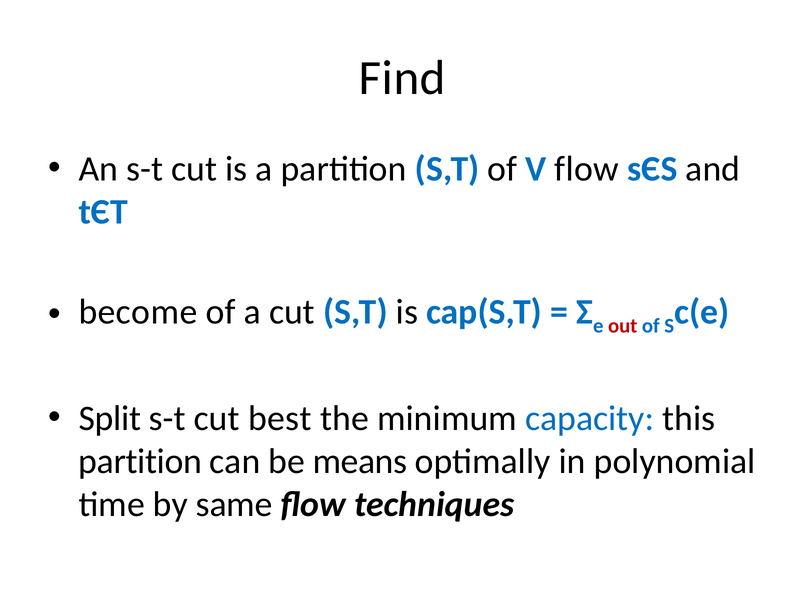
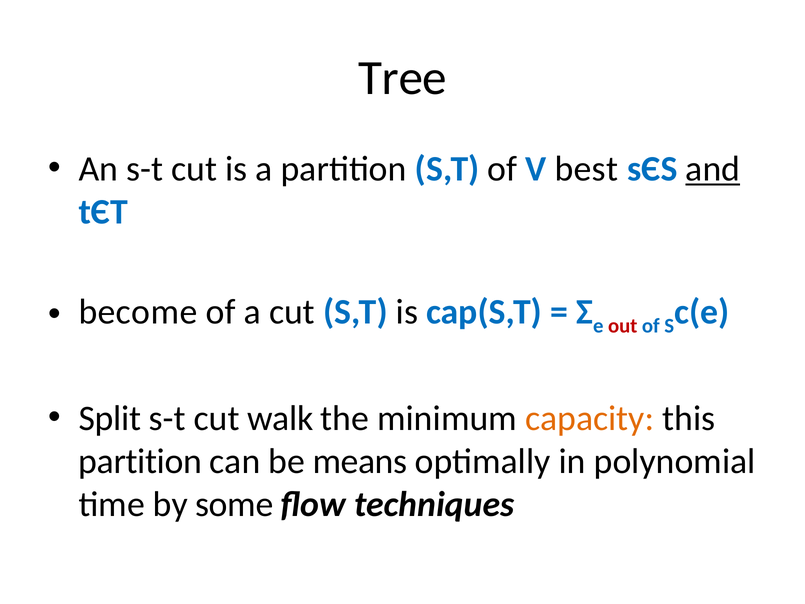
Find: Find -> Tree (403, 78)
V flow: flow -> best (587, 169)
and underline: none -> present (713, 169)
best: best -> walk (280, 418)
capacity colour: blue -> orange (590, 418)
same: same -> some (234, 504)
